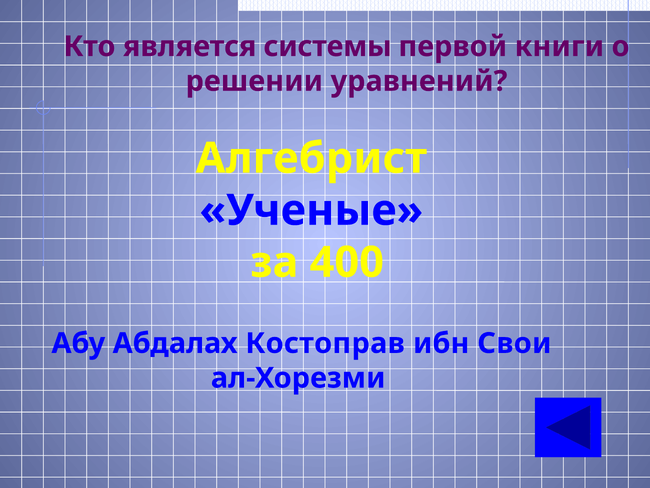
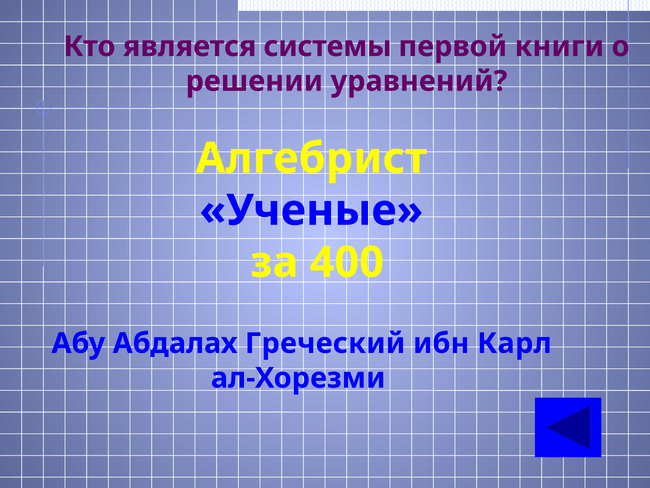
Костоправ: Костоправ -> Греческий (325, 343)
Свои: Свои -> Карл (514, 343)
